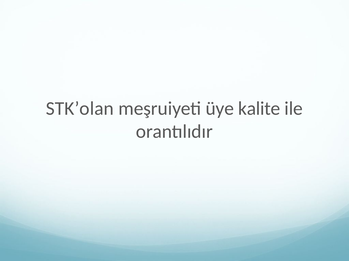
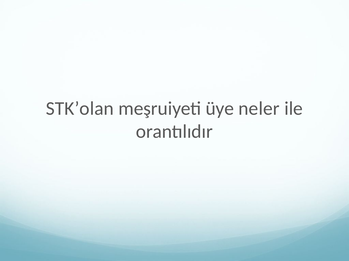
kalite: kalite -> neler (259, 109)
